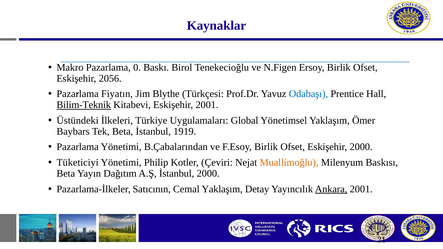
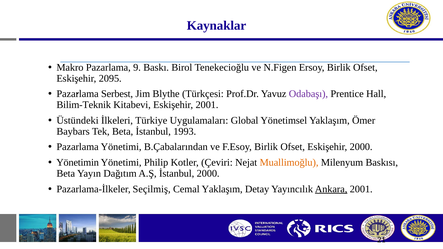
0: 0 -> 9 (137, 67)
2056: 2056 -> 2095 (110, 78)
Fiyatın: Fiyatın -> Serbest (117, 94)
Odabaşı colour: blue -> purple (308, 94)
Bilim-Teknik underline: present -> none (84, 105)
1919: 1919 -> 1993 (185, 132)
Tüketiciyi: Tüketiciyi -> Yönetimin (78, 163)
Satıcının: Satıcının -> Seçilmiş (152, 189)
